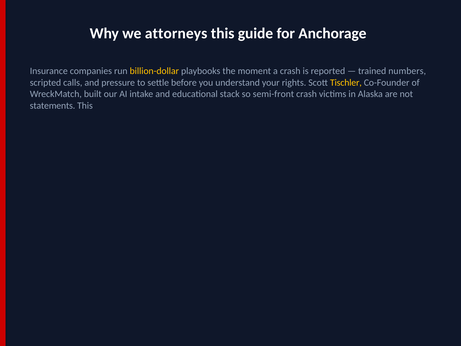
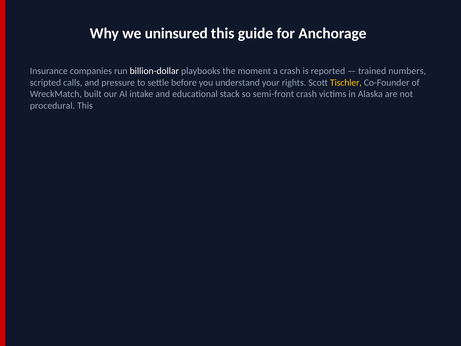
attorneys: attorneys -> uninsured (176, 33)
billion-dollar colour: yellow -> white (154, 71)
statements: statements -> procedural (52, 105)
